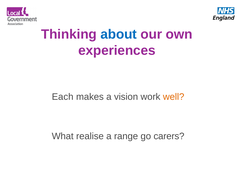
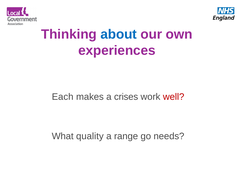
vision: vision -> crises (126, 97)
well colour: orange -> red (174, 97)
realise: realise -> quality (90, 136)
carers: carers -> needs (169, 136)
